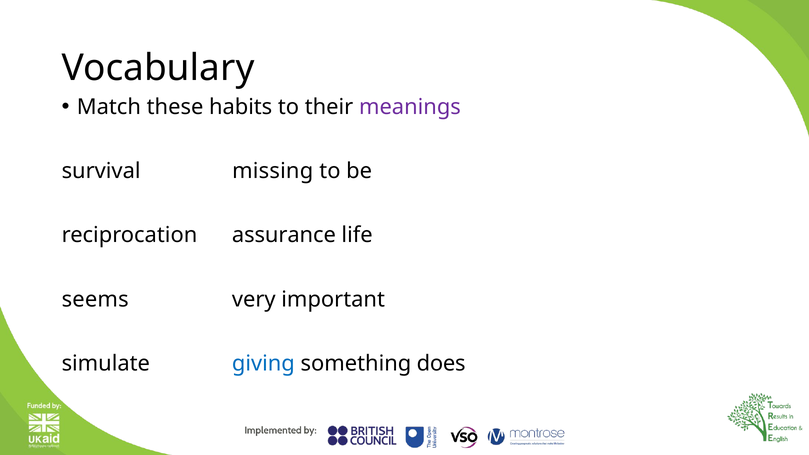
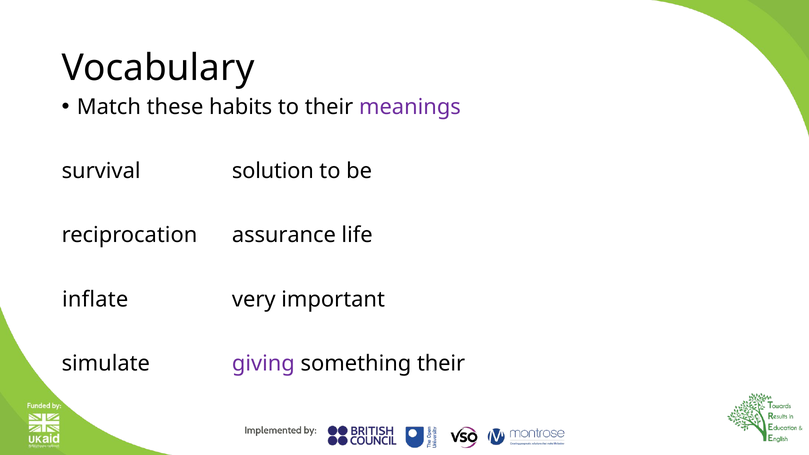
missing: missing -> solution (273, 171)
seems: seems -> inflate (95, 299)
giving colour: blue -> purple (263, 363)
something does: does -> their (441, 363)
